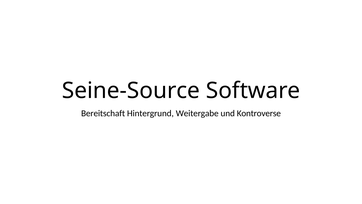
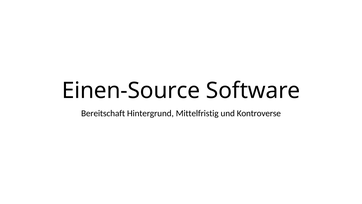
Seine-Source: Seine-Source -> Einen-Source (131, 90)
Weitergabe: Weitergabe -> Mittelfristig (197, 113)
